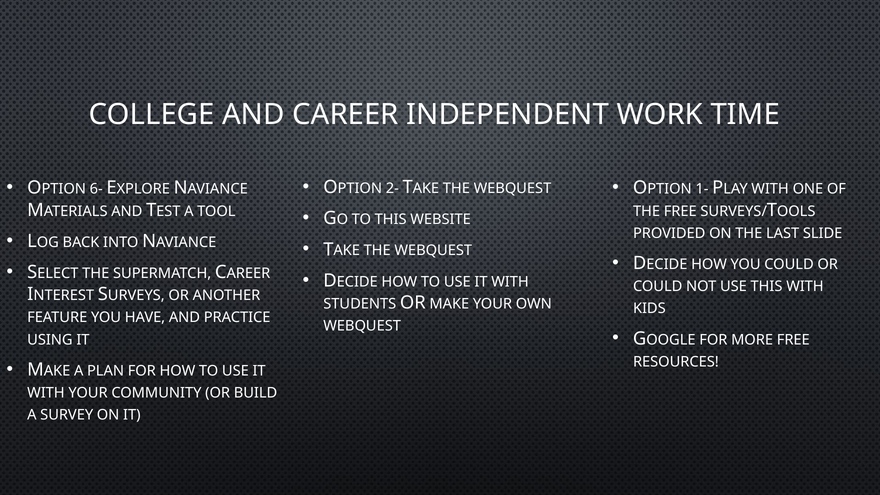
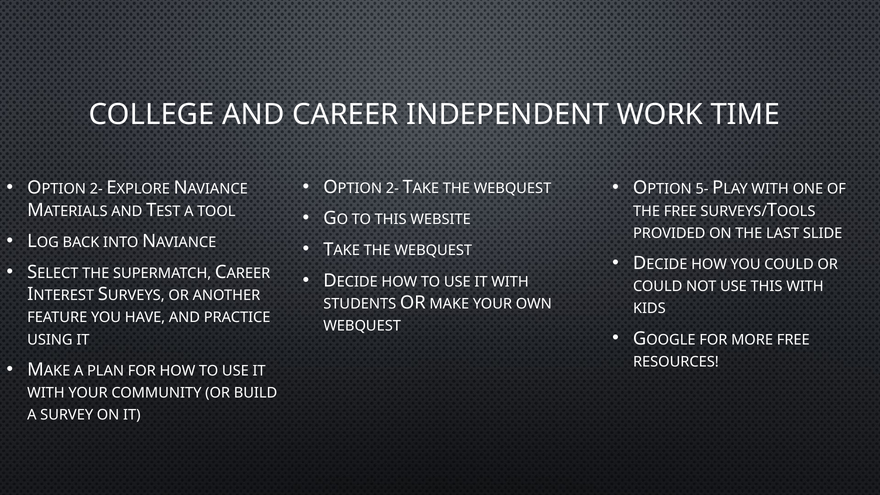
6-: 6- -> 2- (96, 189)
1-: 1- -> 5- (702, 189)
